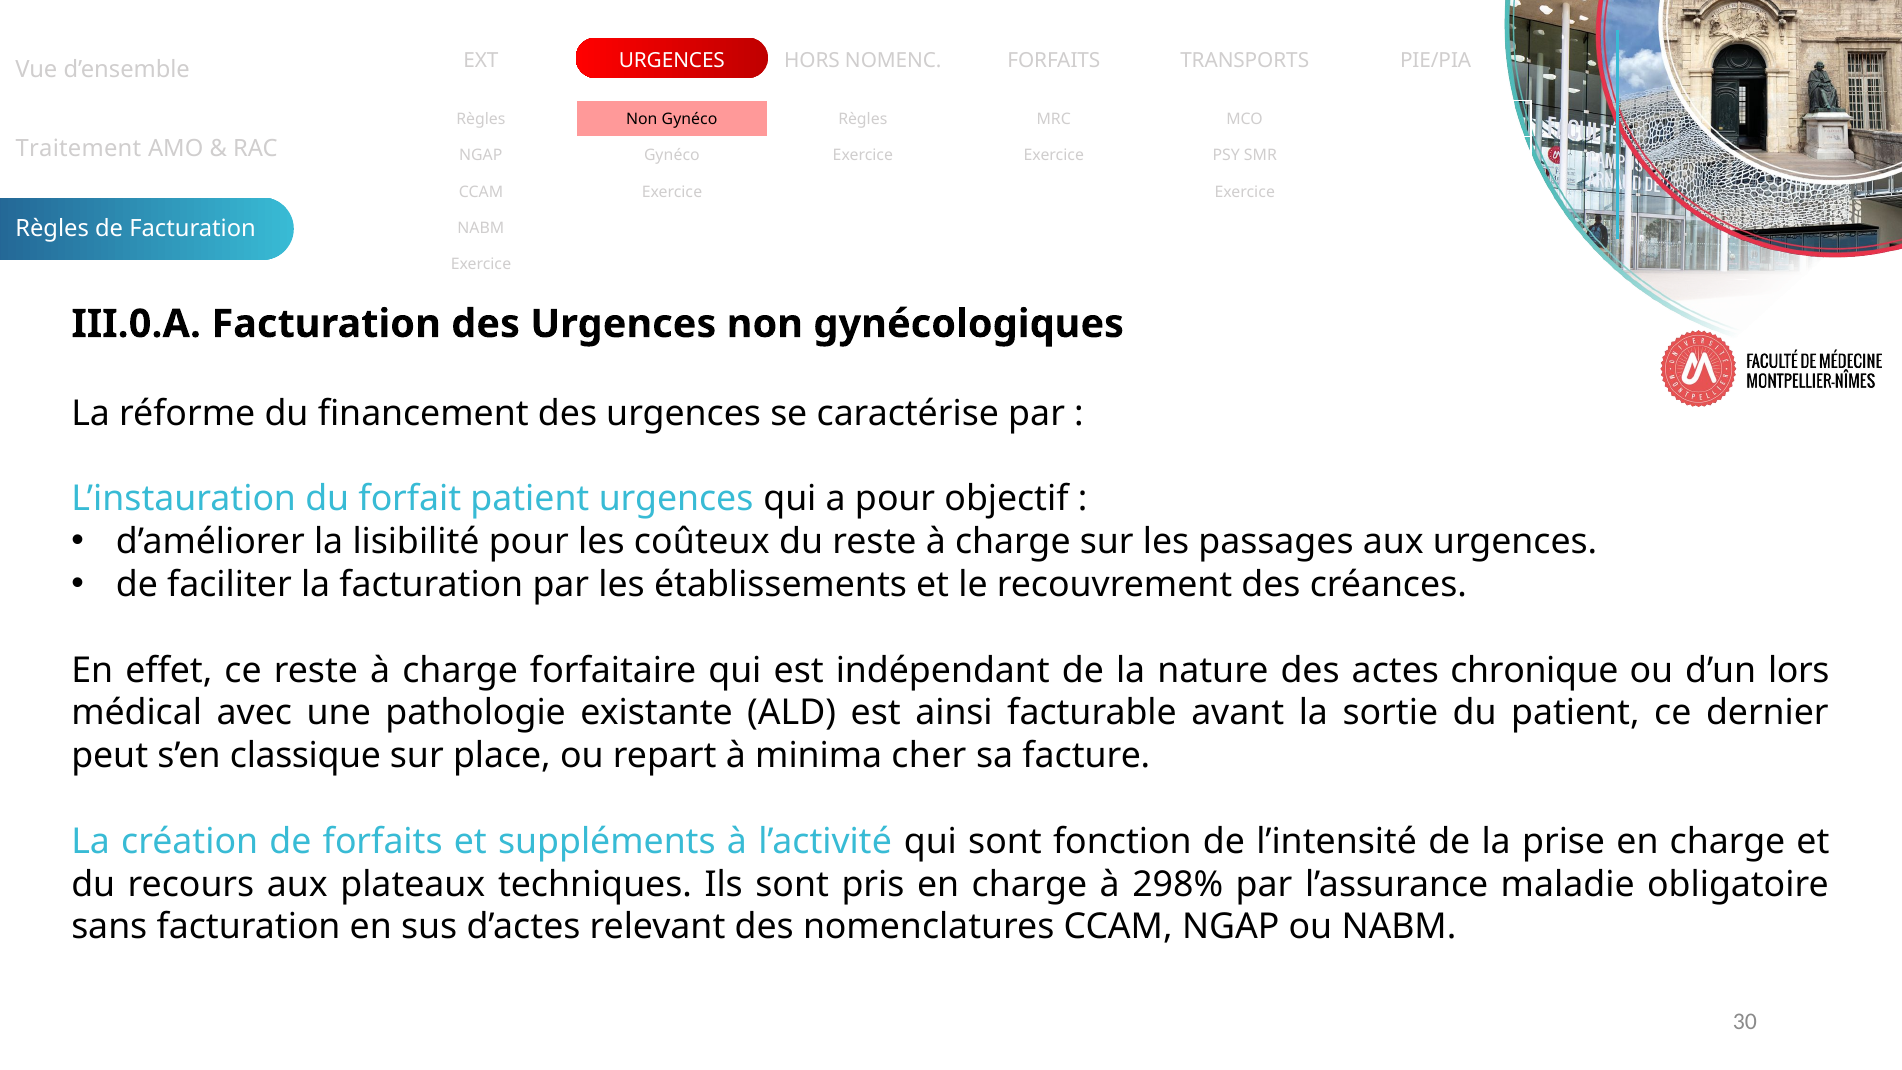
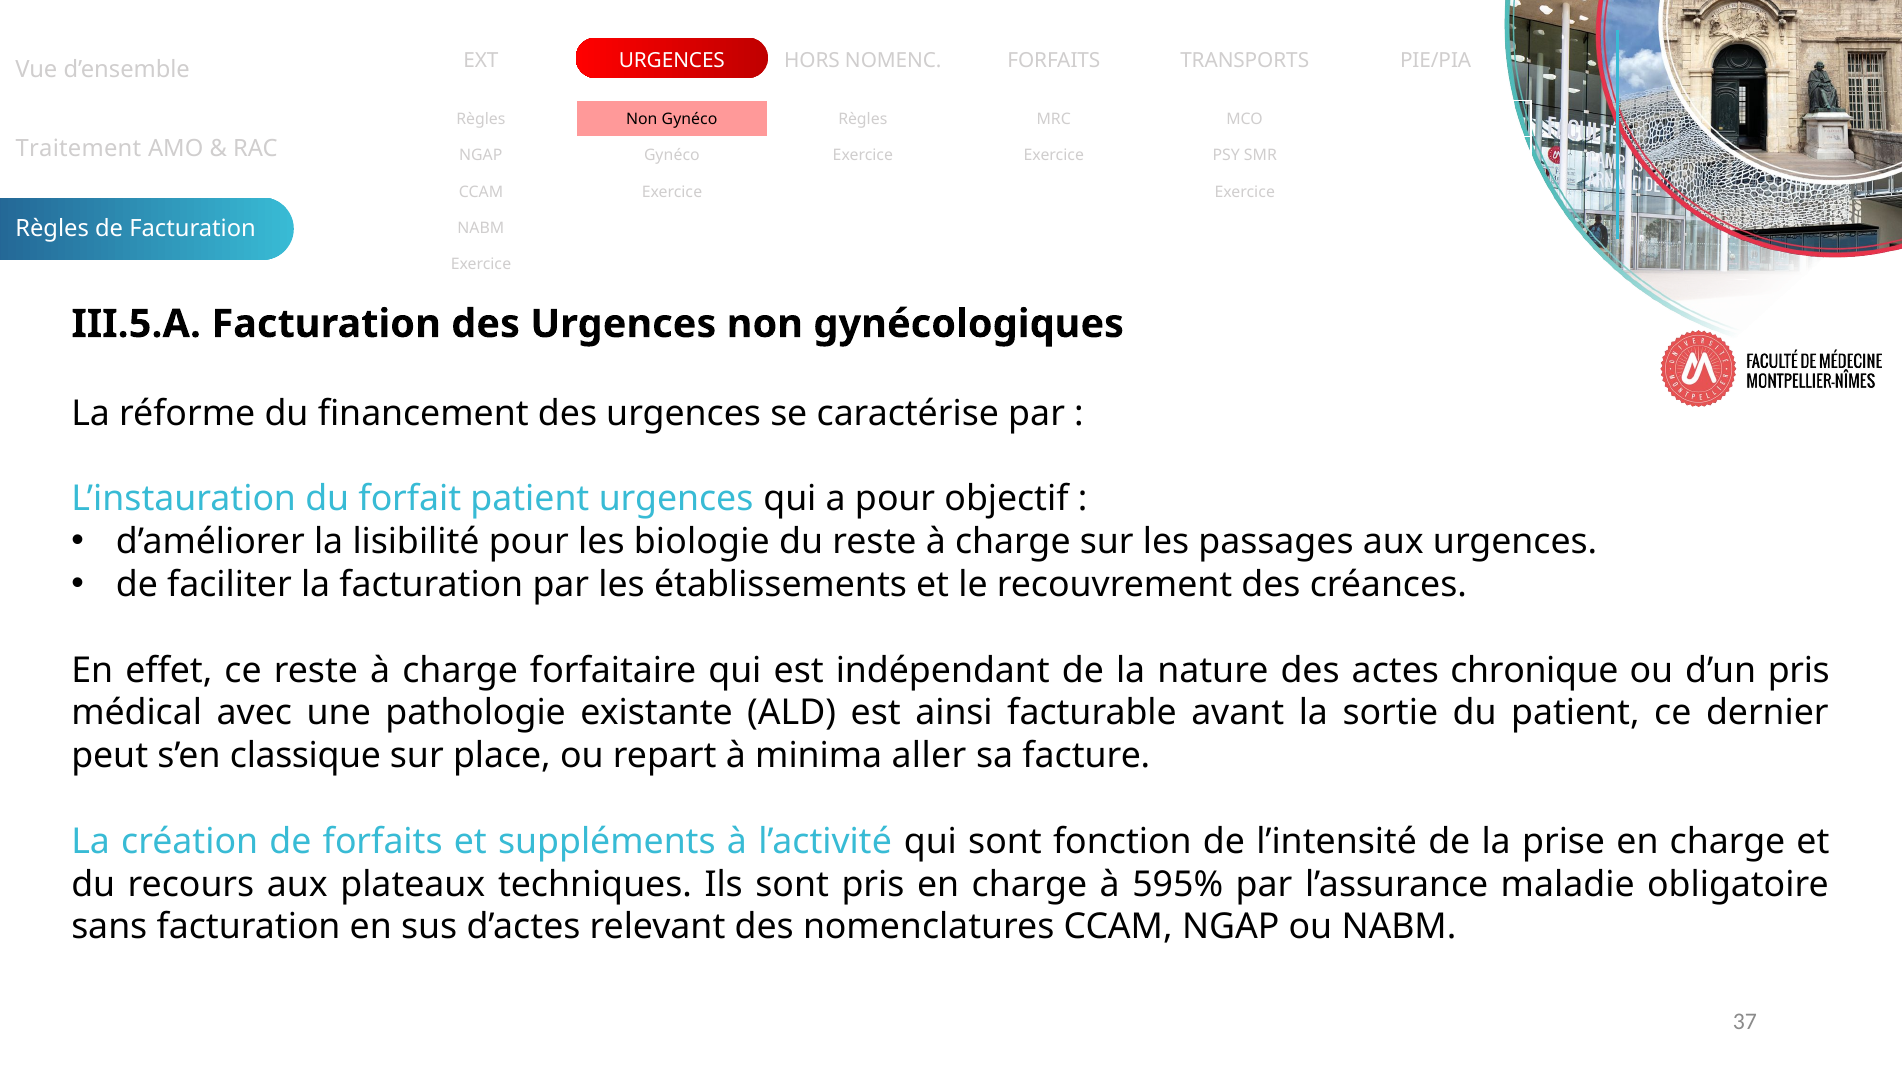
III.0.A: III.0.A -> III.5.A (136, 324)
coûteux: coûteux -> biologie (702, 542)
d’un lors: lors -> pris (1799, 670)
cher: cher -> aller (929, 756)
298%: 298% -> 595% (1178, 884)
30: 30 -> 37 (1745, 1021)
